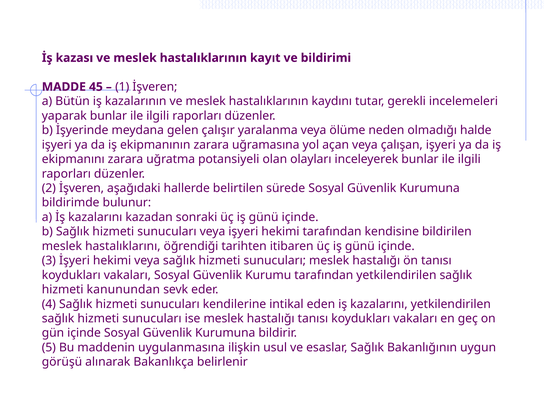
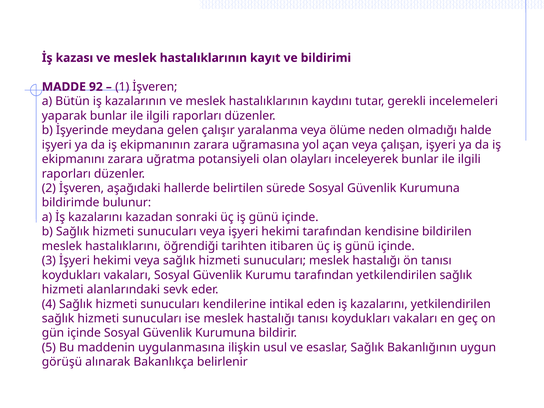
45: 45 -> 92 (96, 87)
kanunundan: kanunundan -> alanlarındaki (123, 290)
